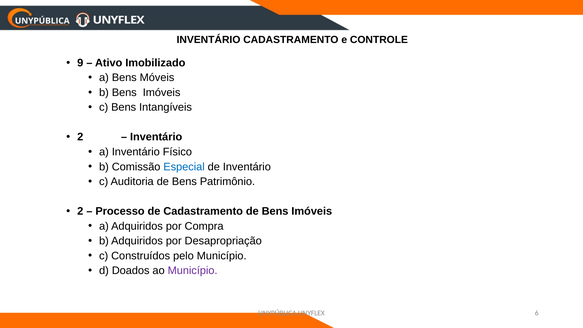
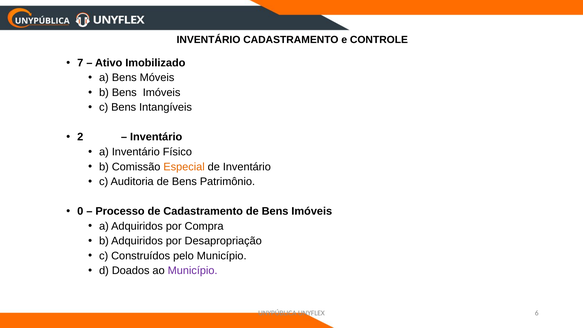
9: 9 -> 7 (80, 63)
Especial colour: blue -> orange (184, 167)
2: 2 -> 0 (80, 211)
